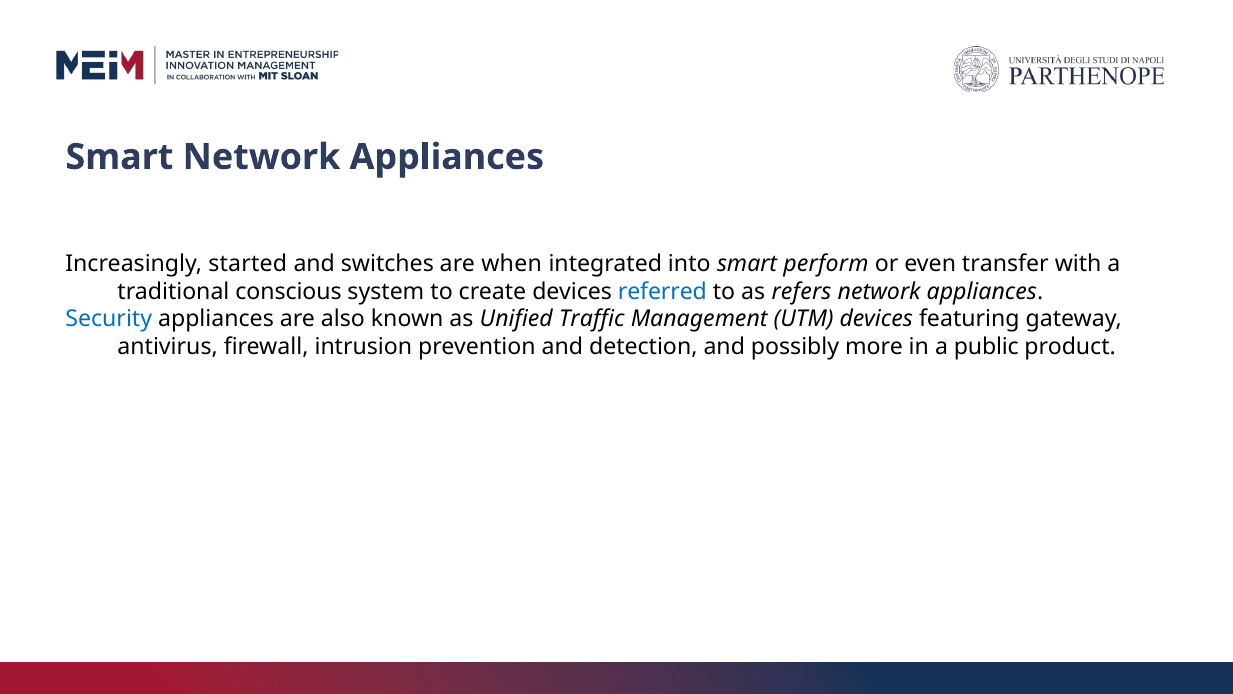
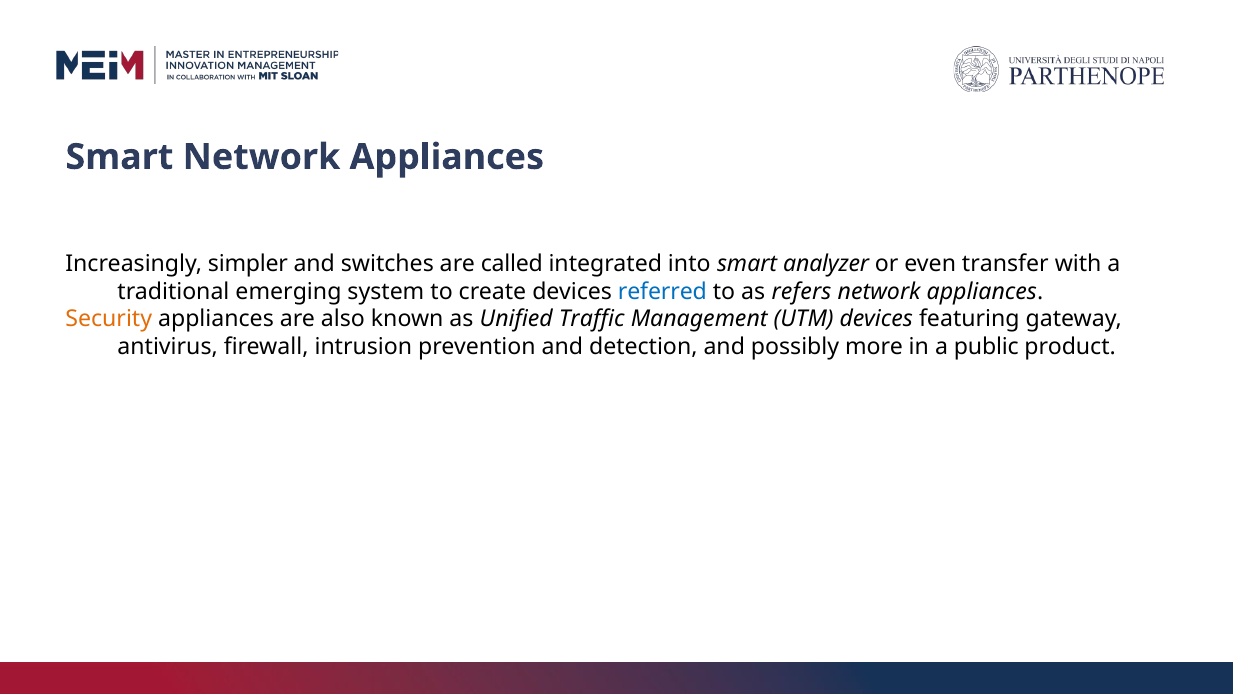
started: started -> simpler (248, 263)
when: when -> called (512, 263)
perform: perform -> analyzer (826, 263)
conscious: conscious -> emerging (288, 291)
Security colour: blue -> orange (109, 319)
